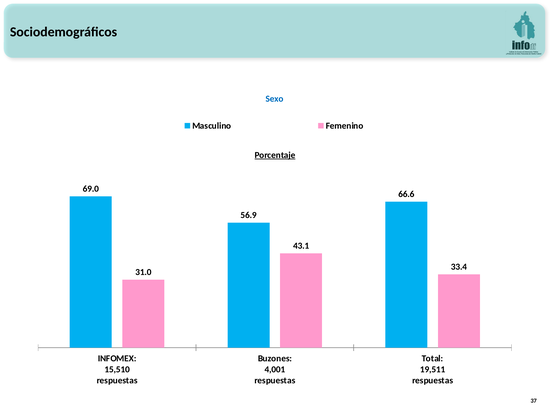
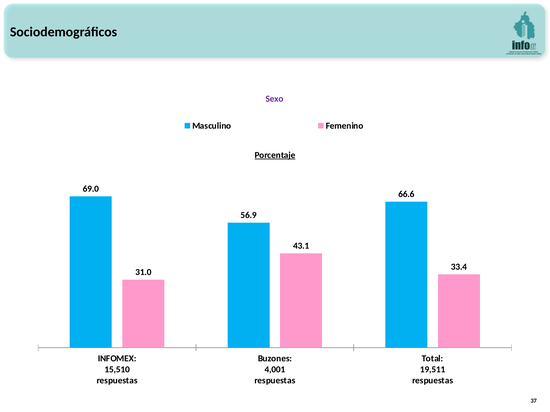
Sexo colour: blue -> purple (274, 99)
